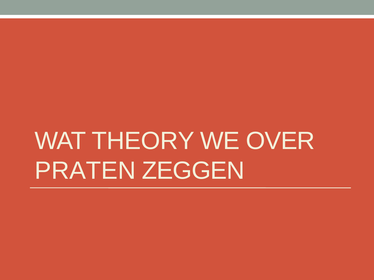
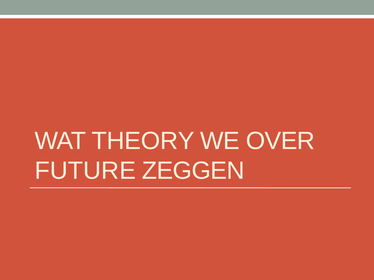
PRATEN: PRATEN -> FUTURE (85, 171)
